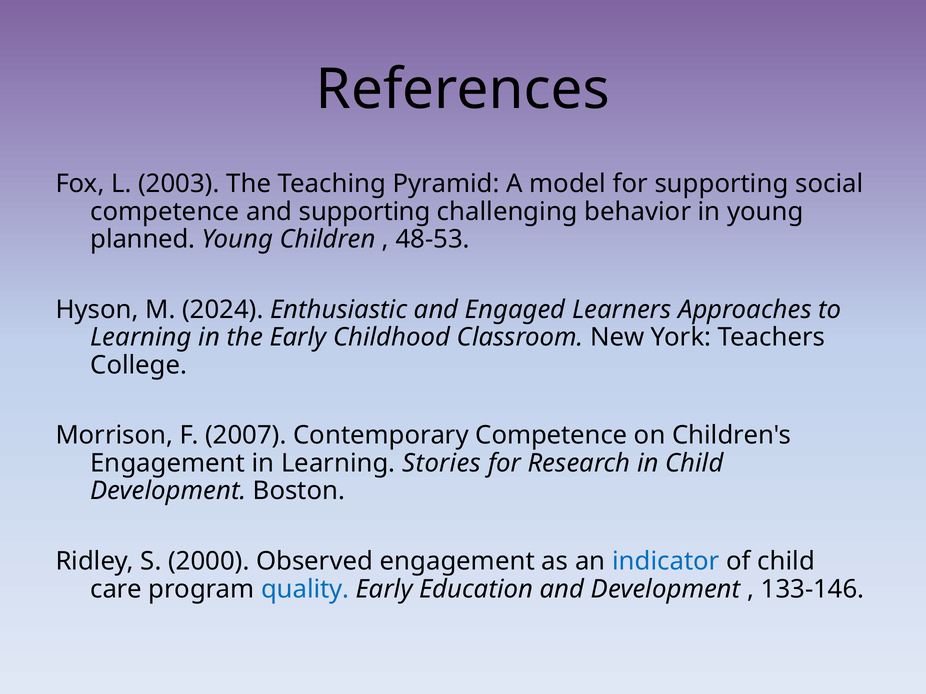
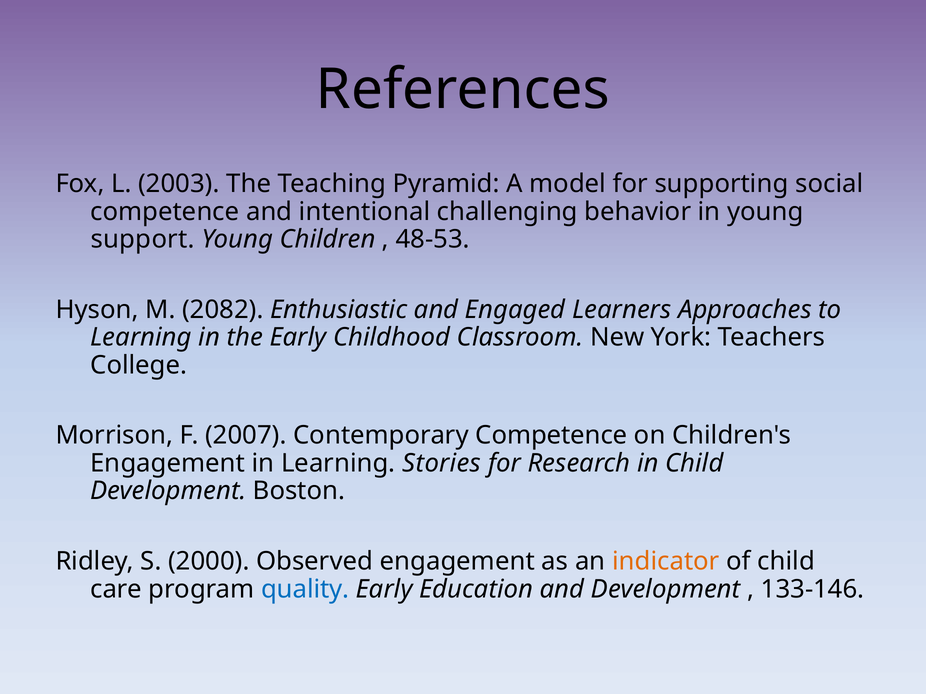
and supporting: supporting -> intentional (365, 212)
planned: planned -> support (143, 239)
2024: 2024 -> 2082 (223, 310)
indicator colour: blue -> orange (666, 562)
